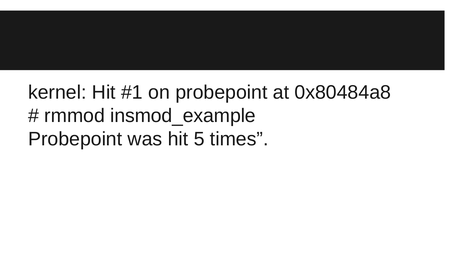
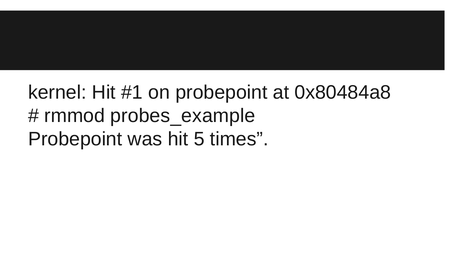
insmod_example: insmod_example -> probes_example (183, 116)
